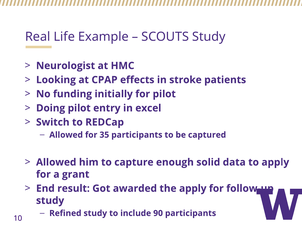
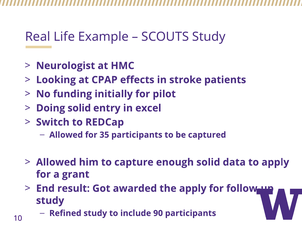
Doing pilot: pilot -> solid (79, 108)
